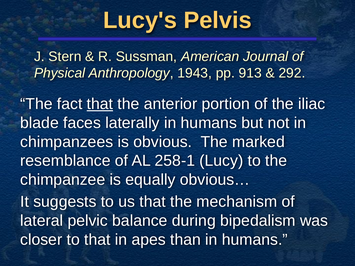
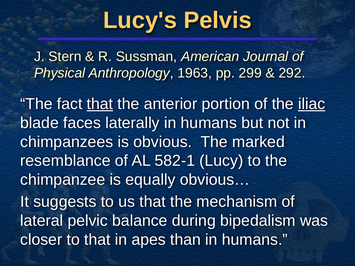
1943: 1943 -> 1963 (195, 73)
913: 913 -> 299 (250, 73)
iliac underline: none -> present (312, 104)
258-1: 258-1 -> 582-1 (175, 161)
